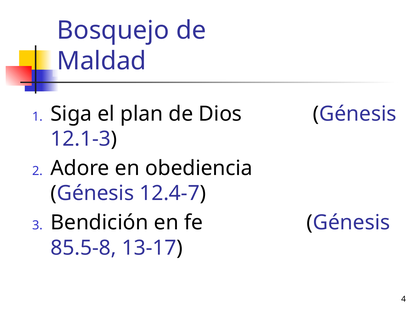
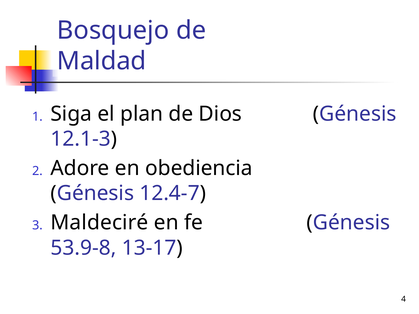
Bendición: Bendición -> Maldeciré (99, 223)
85.5-8: 85.5-8 -> 53.9-8 (83, 248)
